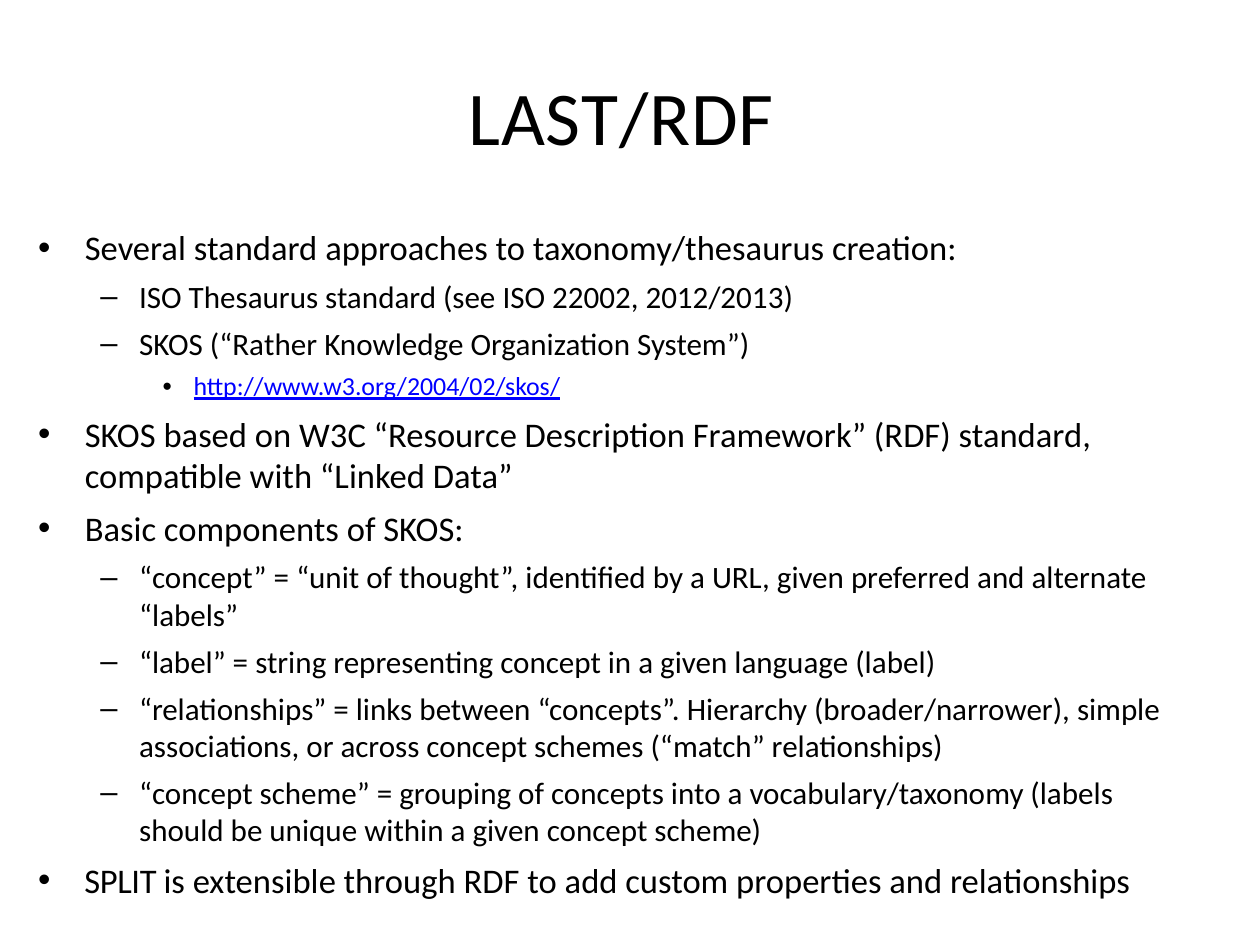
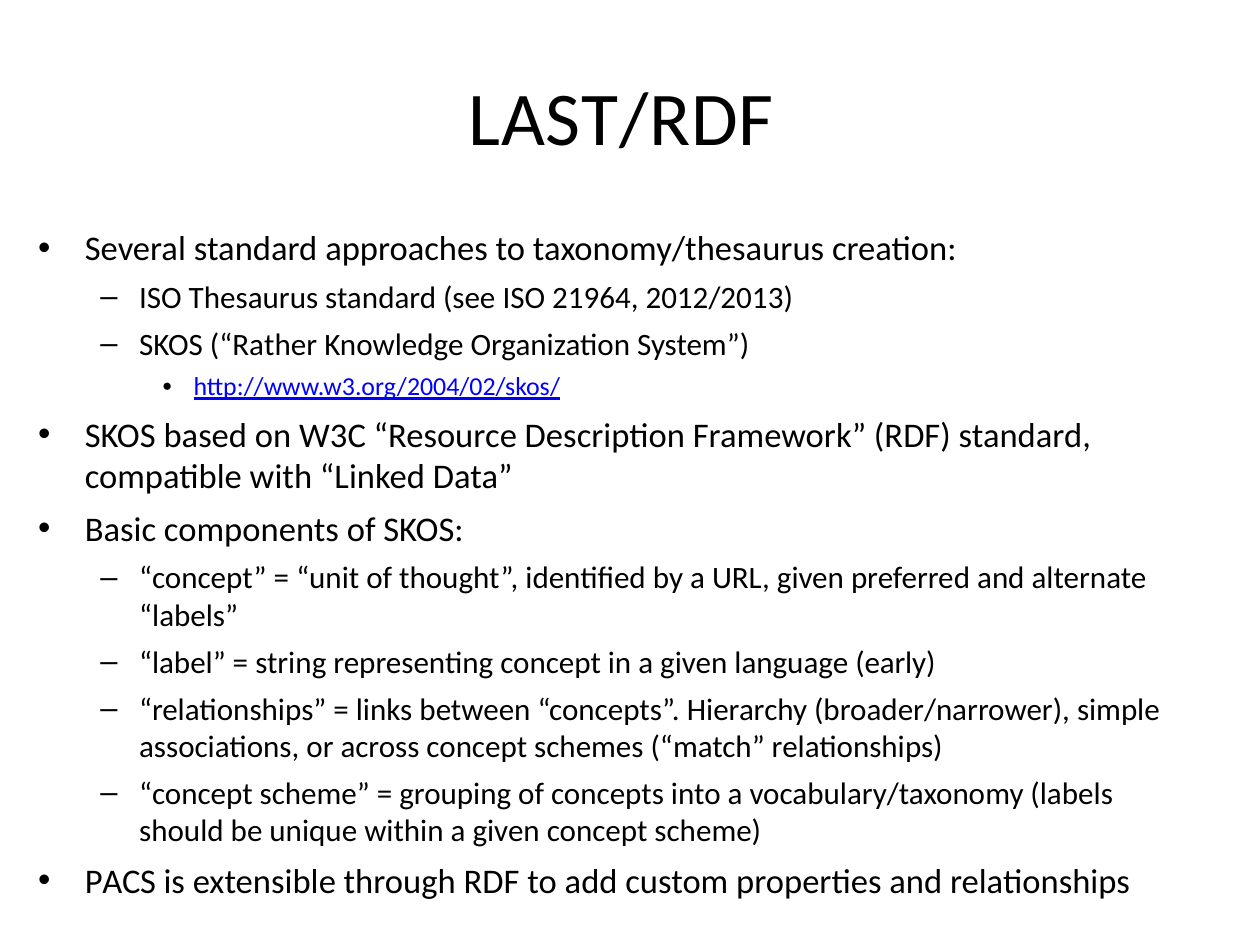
22002: 22002 -> 21964 (595, 298)
language label: label -> early (895, 663)
SPLIT: SPLIT -> PACS (120, 882)
